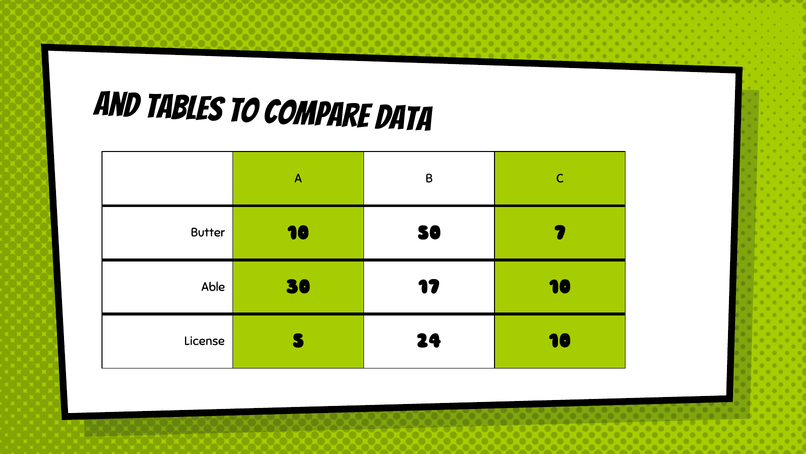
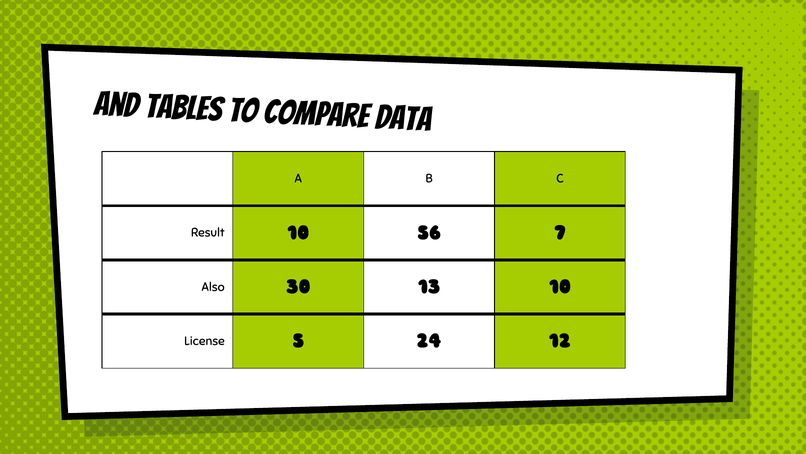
Butter: Butter -> Result (208, 233)
50: 50 -> 56 (429, 233)
Able: Able -> Also (213, 287)
17: 17 -> 13 (429, 287)
24 10: 10 -> 12 (560, 341)
